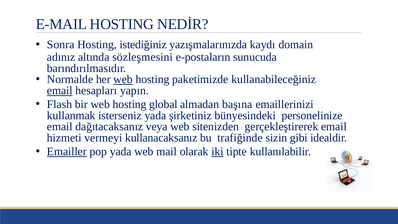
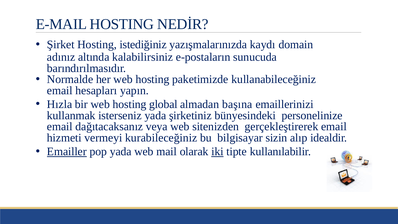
Sonra: Sonra -> Şirket (61, 45)
sözleşmesini: sözleşmesini -> kalabilirsiniz (143, 57)
web underline: present -> none (123, 79)
email underline: present -> none (60, 91)
Flash: Flash -> Hızla (60, 104)
kullanacaksanız: kullanacaksanız -> kurabileceğiniz (161, 138)
trafiğinde: trafiğinde -> bilgisayar (240, 138)
gibi: gibi -> alıp (299, 138)
